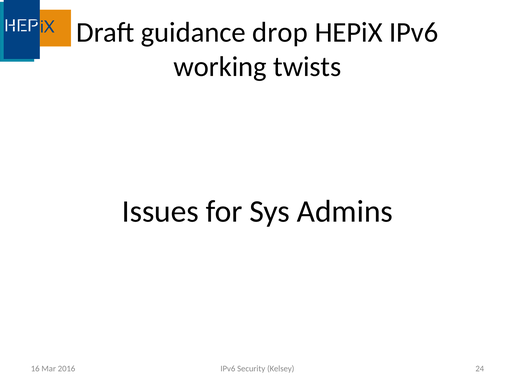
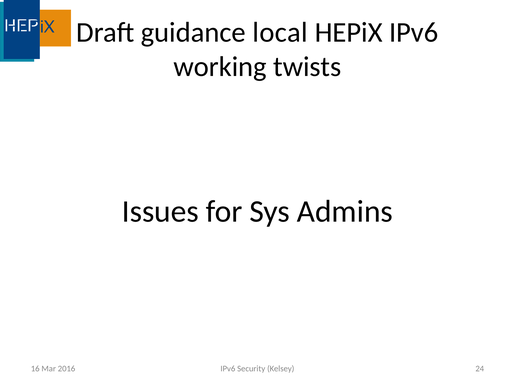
drop: drop -> local (280, 32)
